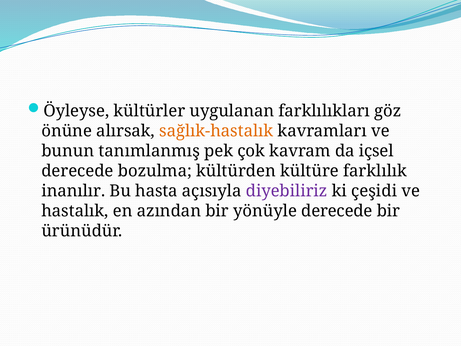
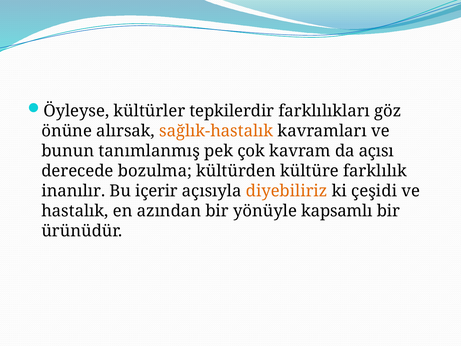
uygulanan: uygulanan -> tepkilerdir (232, 111)
içsel: içsel -> açısı (376, 151)
hasta: hasta -> içerir (156, 191)
diyebiliriz colour: purple -> orange (287, 191)
yönüyle derecede: derecede -> kapsamlı (337, 211)
